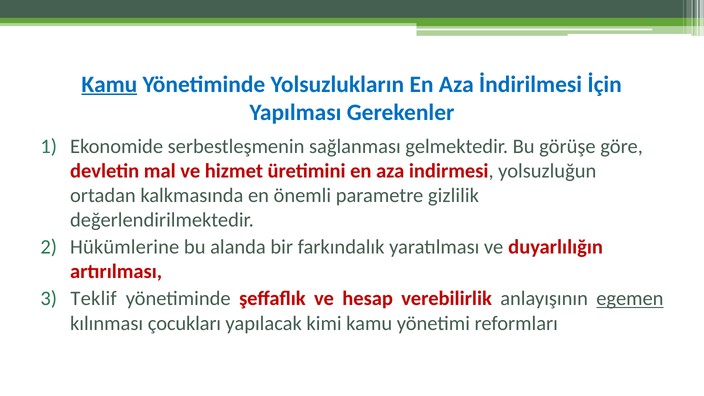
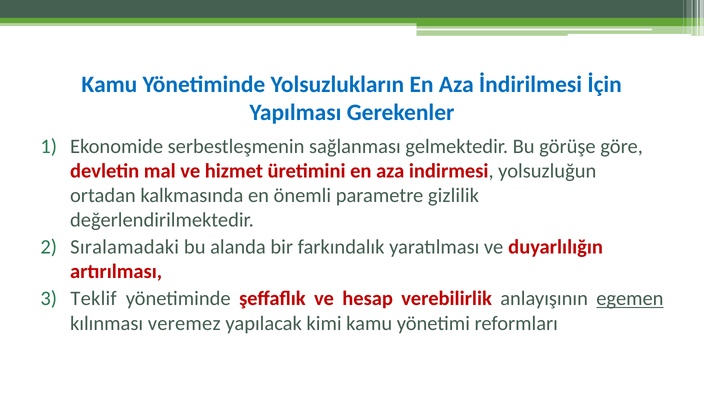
Kamu underline: present -> none (109, 84)
Hükümlerine: Hükümlerine -> Sıralamadaki (125, 247)
çocukları: çocukları -> veremez (184, 323)
